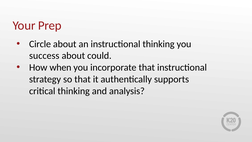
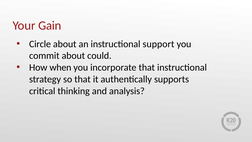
Prep: Prep -> Gain (50, 25)
instructional thinking: thinking -> support (158, 44)
success: success -> commit (44, 56)
